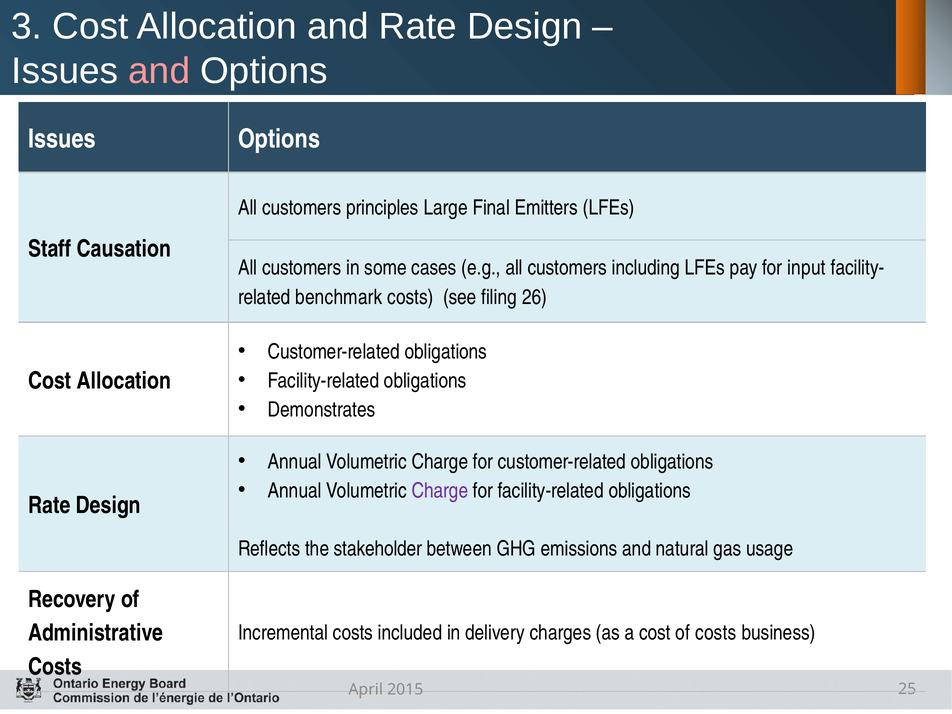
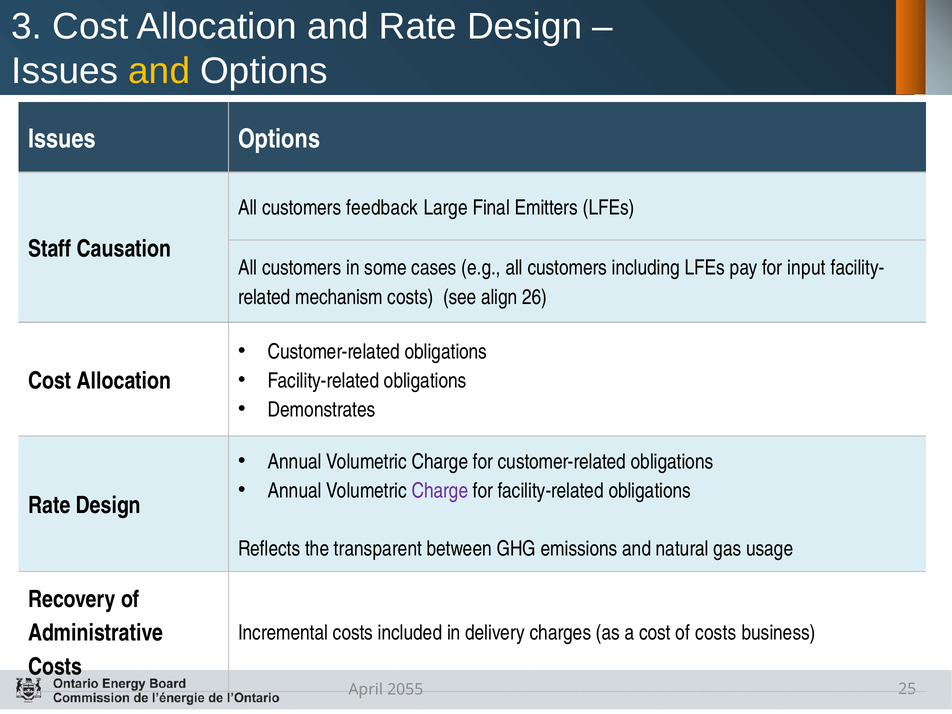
and colour: pink -> yellow (159, 71)
principles: principles -> feedback (382, 208)
benchmark: benchmark -> mechanism (339, 297)
filing: filing -> align (499, 297)
stakeholder: stakeholder -> transparent (378, 549)
2015: 2015 -> 2055 (405, 690)
